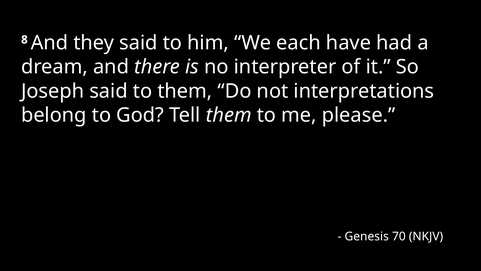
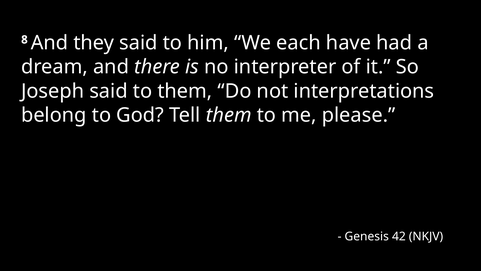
70: 70 -> 42 (399, 236)
